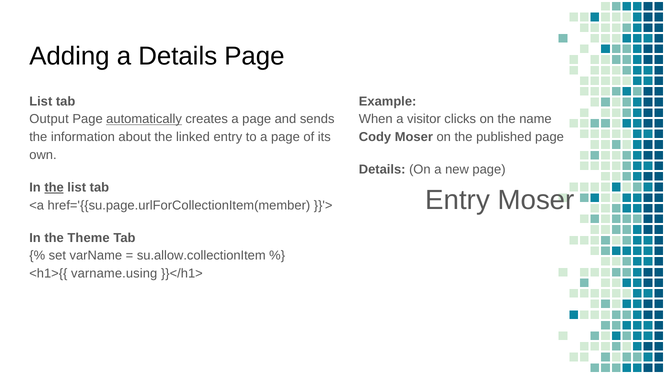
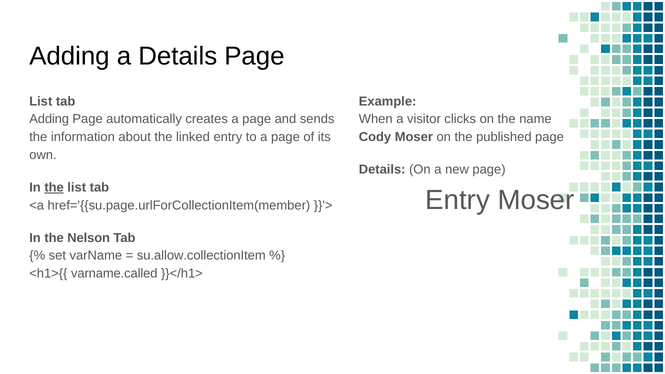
Output: Output -> Adding (49, 119)
automatically underline: present -> none (144, 119)
Theme: Theme -> Nelson (89, 238)
varname.using: varname.using -> varname.called (114, 274)
